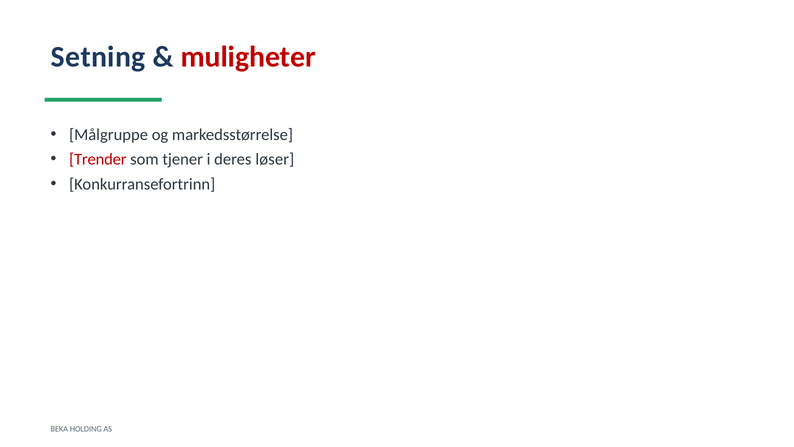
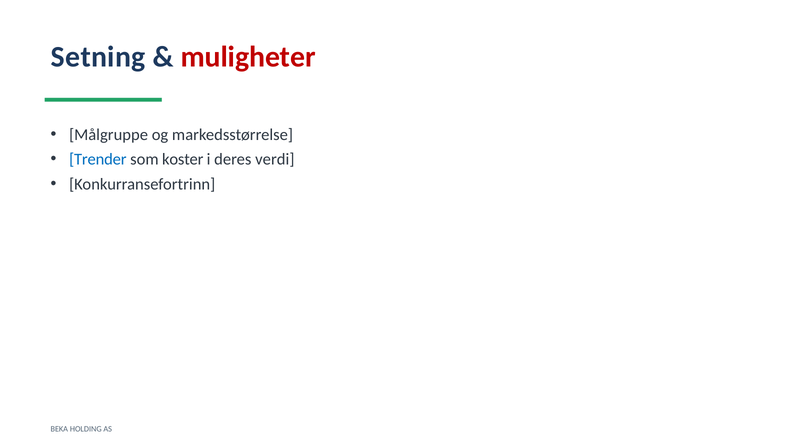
Trender colour: red -> blue (98, 159)
tjener: tjener -> koster (183, 159)
løser: løser -> verdi (275, 159)
